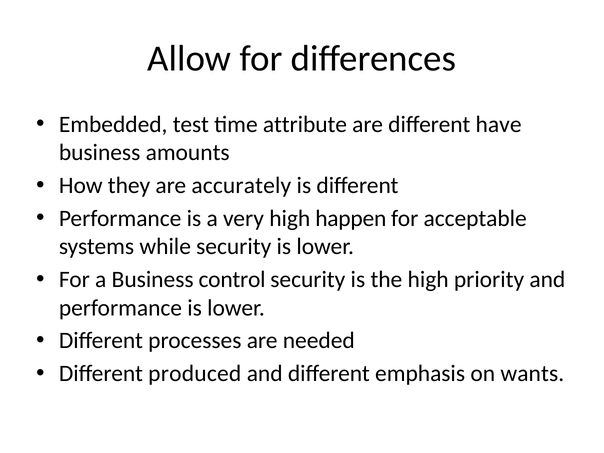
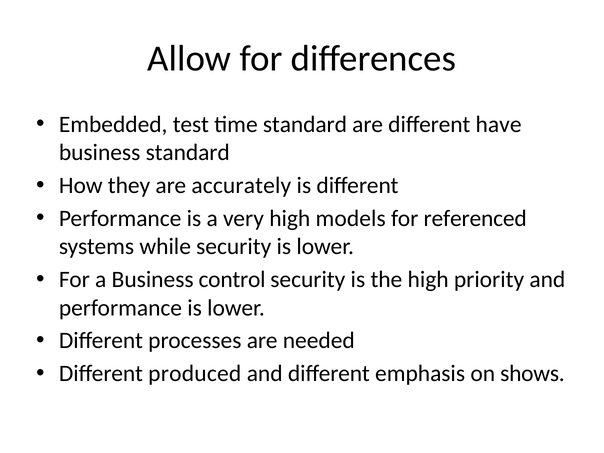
time attribute: attribute -> standard (305, 124)
business amounts: amounts -> standard (188, 153)
happen: happen -> models (351, 218)
acceptable: acceptable -> referenced (475, 218)
wants: wants -> shows (532, 374)
